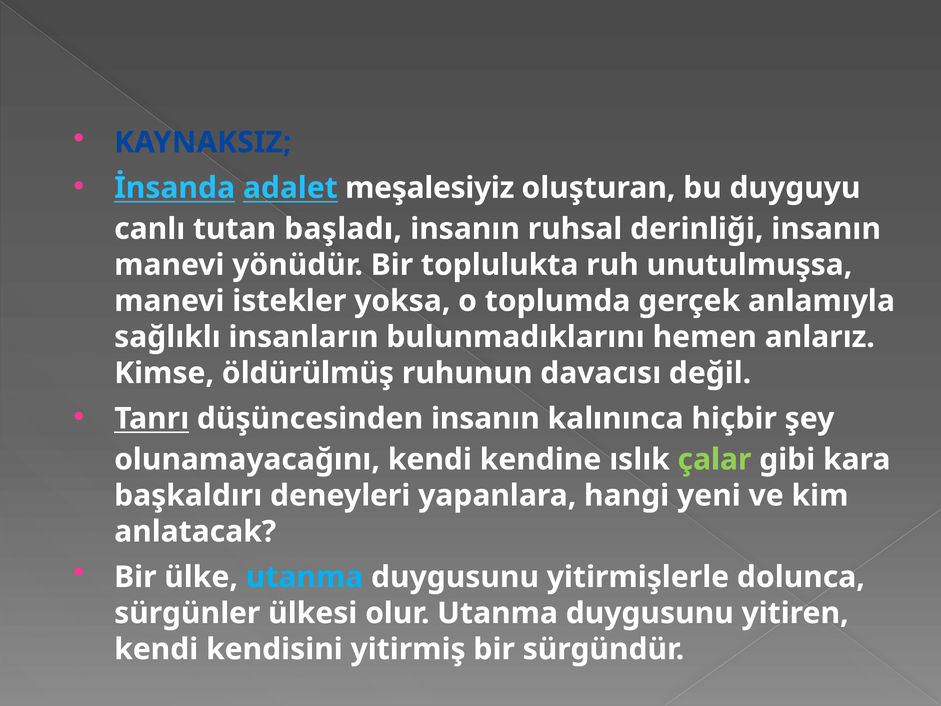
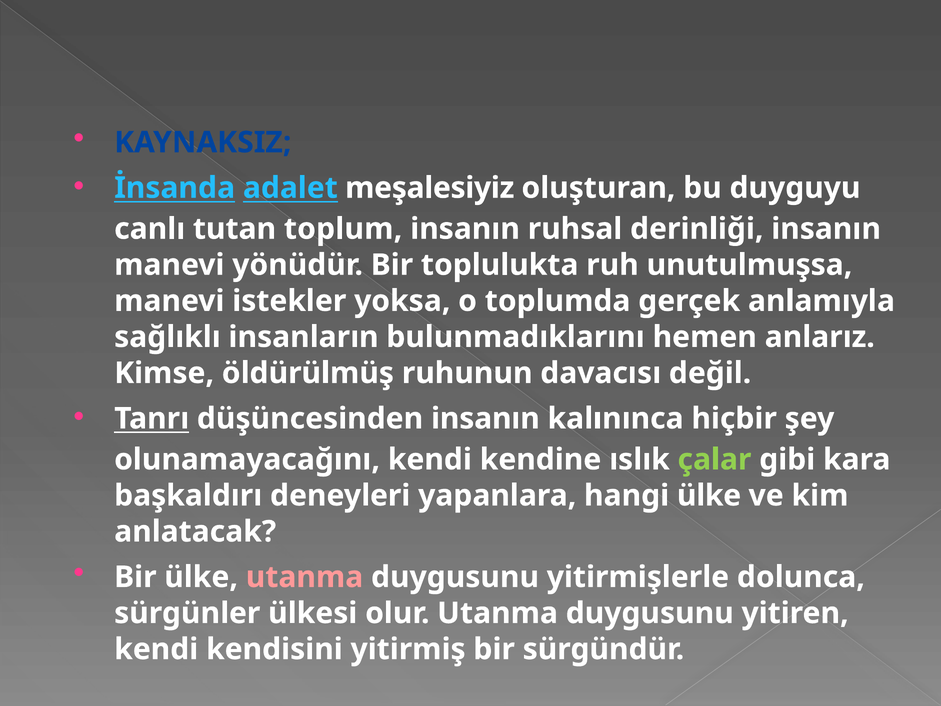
başladı: başladı -> toplum (343, 229)
hangi yeni: yeni -> ülke (709, 495)
utanma colour: light blue -> pink (305, 577)
